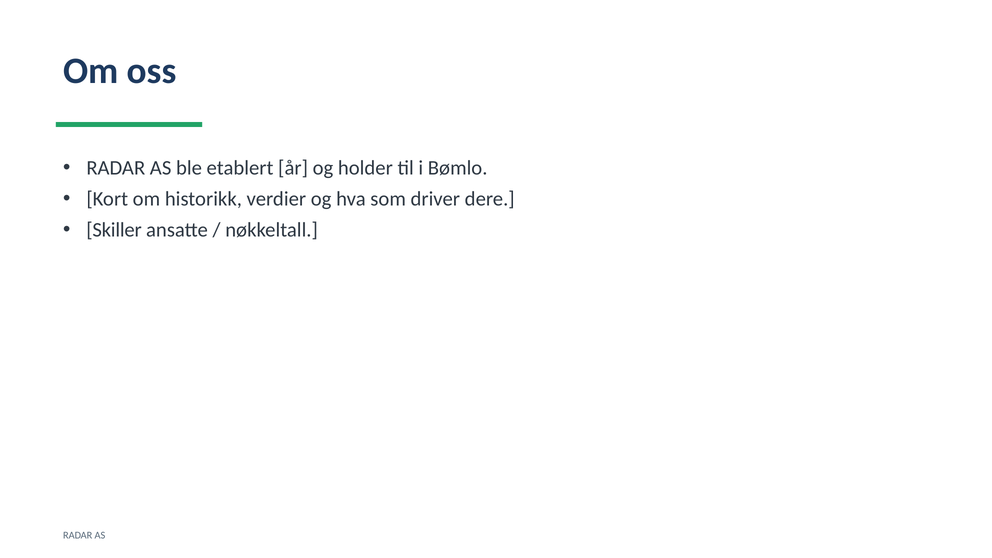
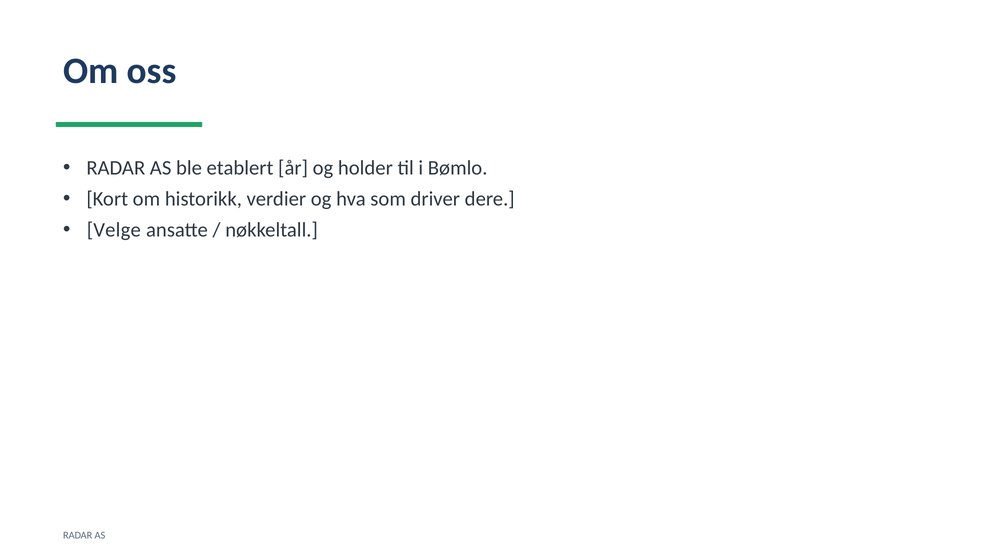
Skiller: Skiller -> Velge (114, 230)
